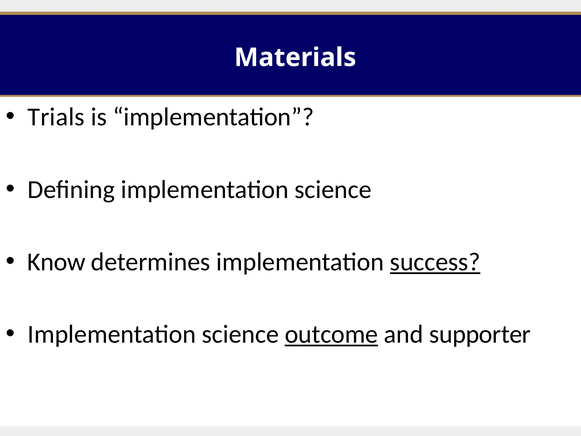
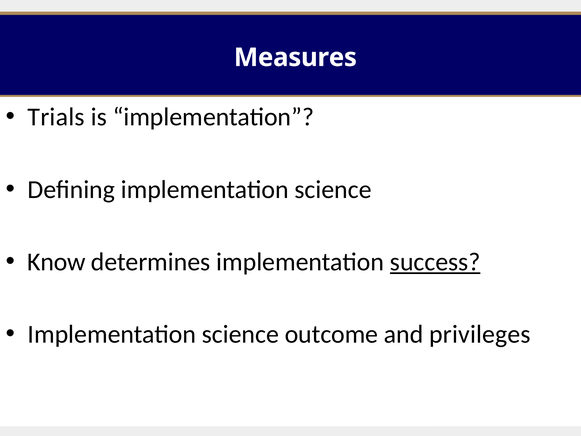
Materials: Materials -> Measures (295, 57)
outcome underline: present -> none (331, 334)
supporter: supporter -> privileges (480, 334)
